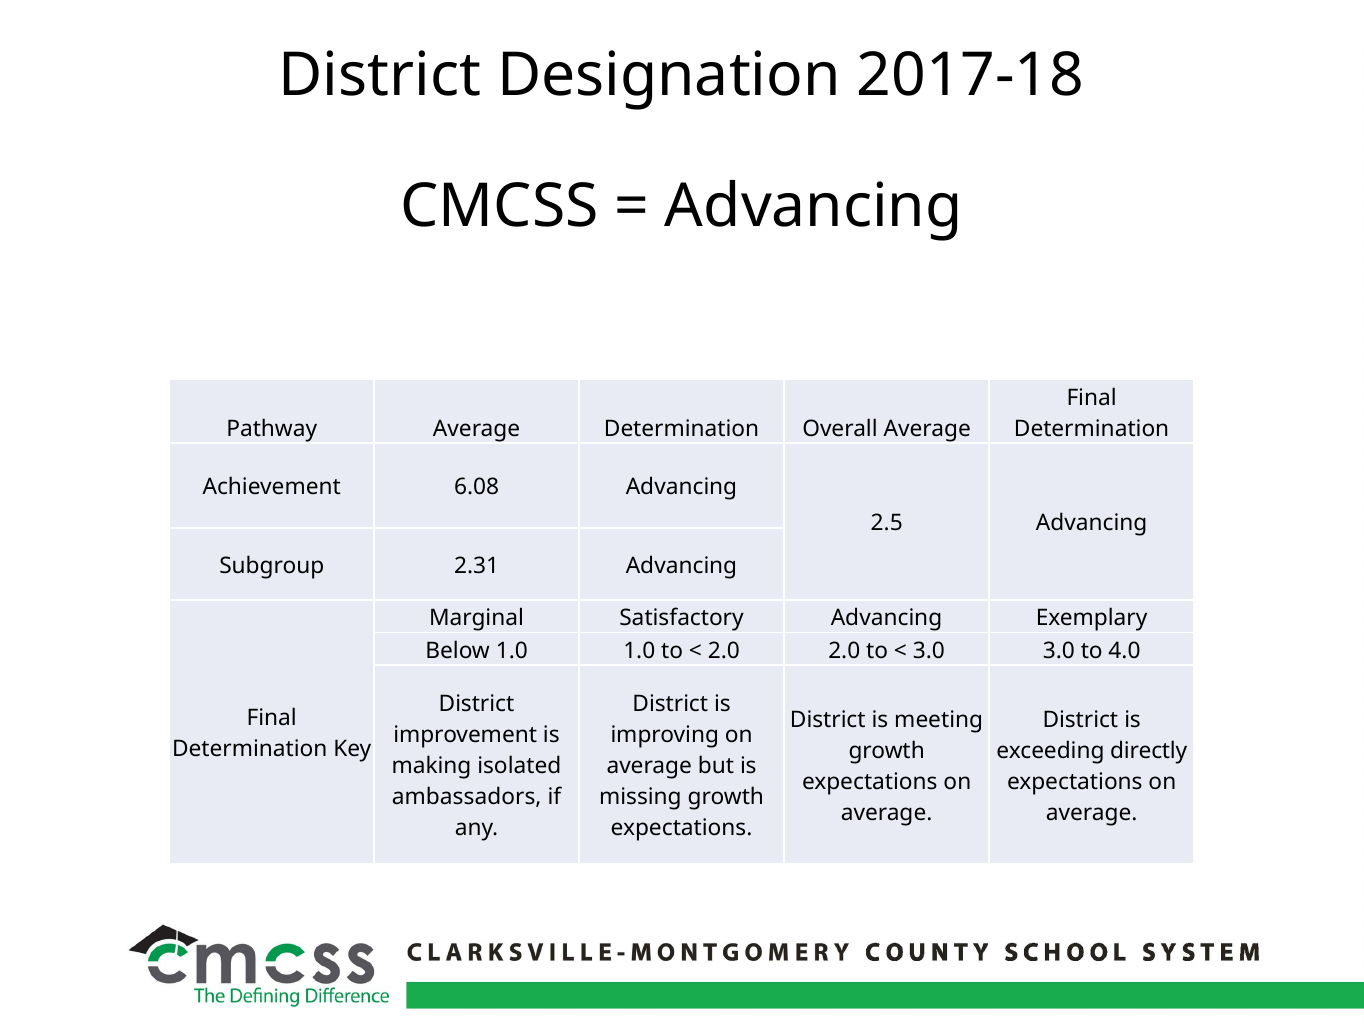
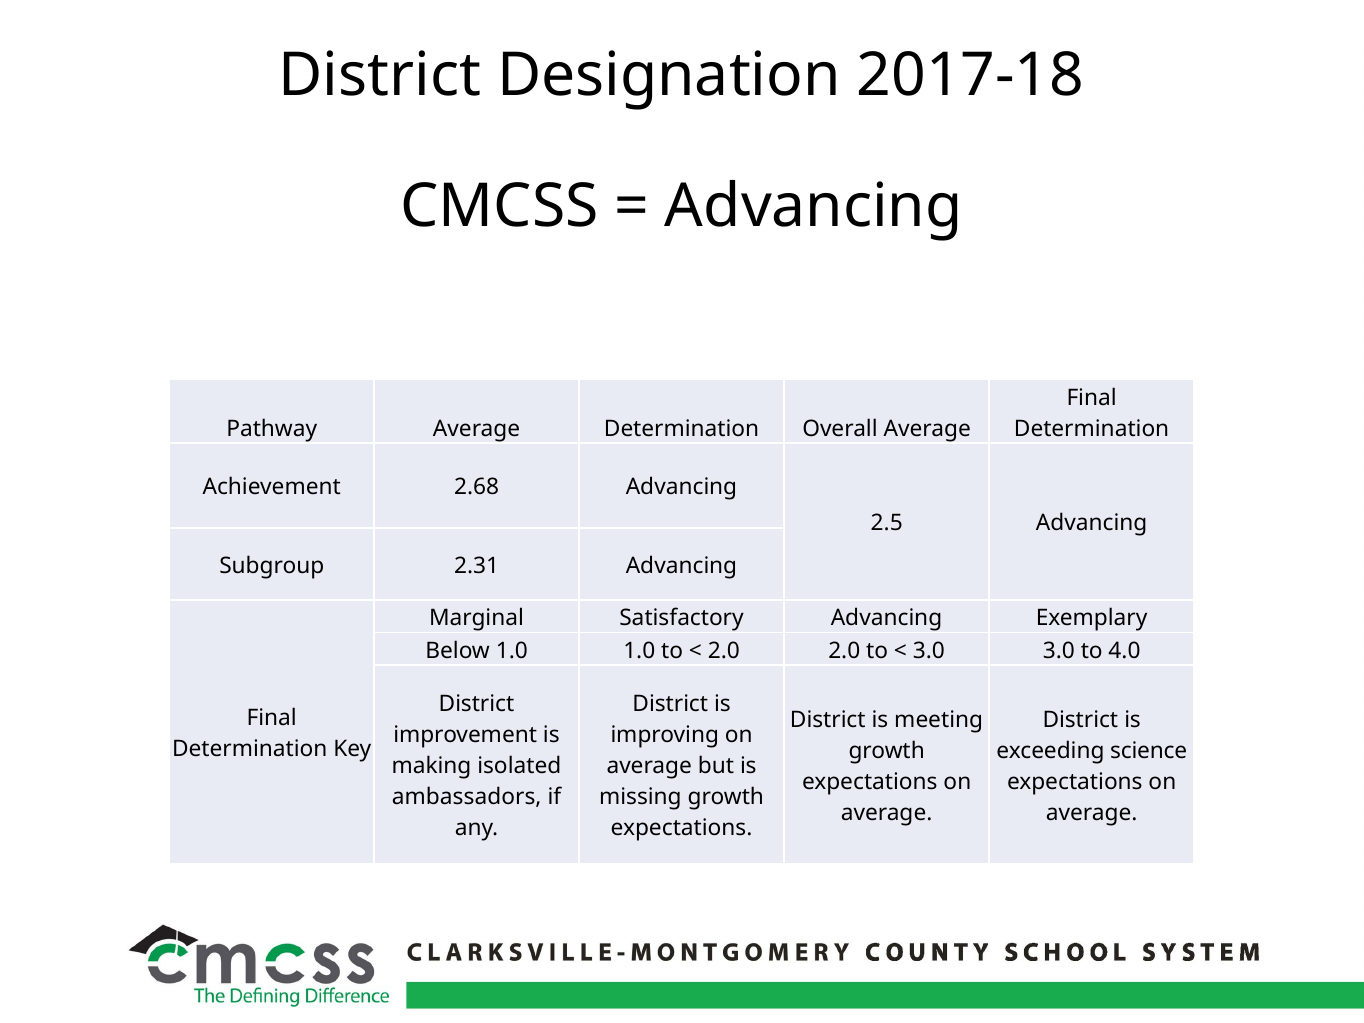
6.08: 6.08 -> 2.68 (477, 487)
directly: directly -> science (1149, 751)
